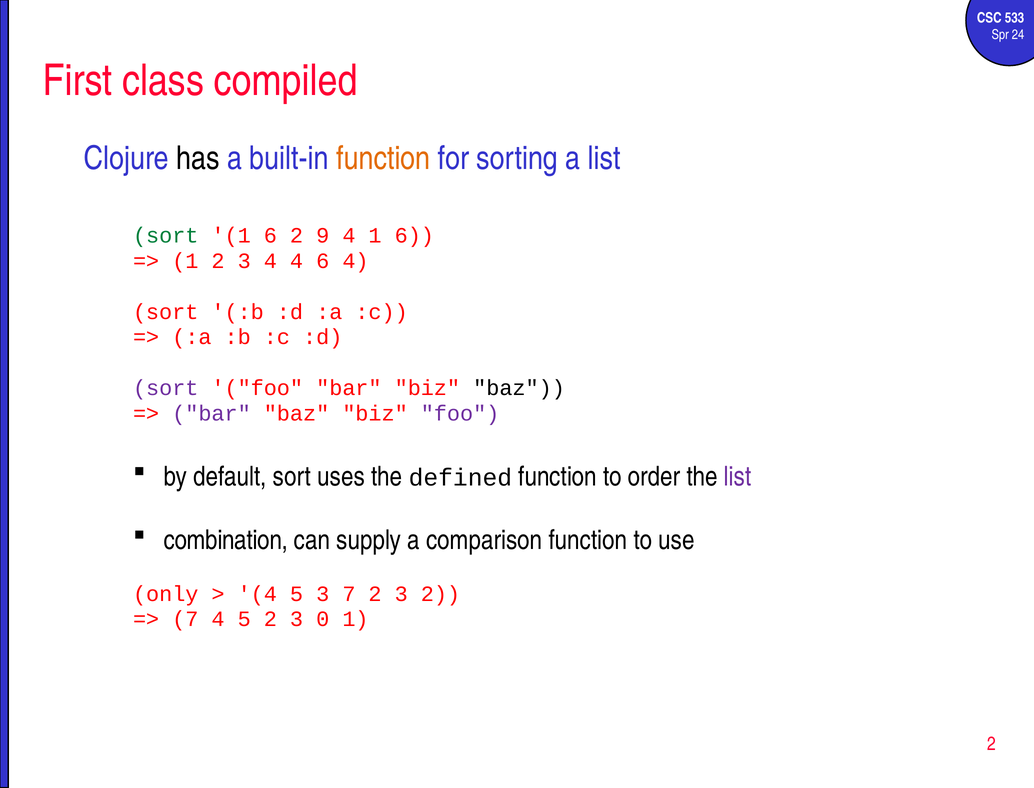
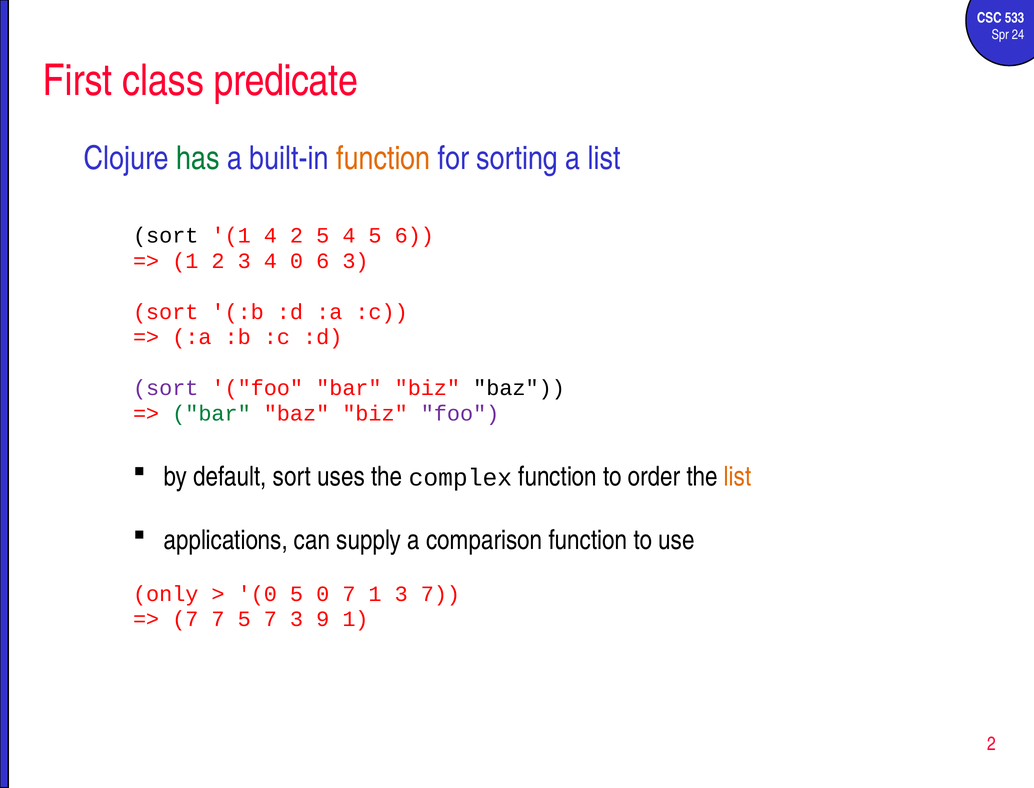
compiled: compiled -> predicate (286, 81)
has colour: black -> green (198, 158)
sort colour: green -> black (166, 236)
6: 6 -> 4 (270, 236)
2 9: 9 -> 5 (323, 236)
4 1: 1 -> 5 (375, 236)
4 4: 4 -> 0 (296, 261)
6 4: 4 -> 3 (355, 261)
bar colour: purple -> green (211, 413)
defined: defined -> complex (460, 478)
list colour: purple -> orange (738, 477)
combination: combination -> applications (226, 540)
4: 4 -> 0 (257, 594)
5 3: 3 -> 0 (323, 594)
7 2: 2 -> 1 (375, 594)
3 2: 2 -> 7 (440, 594)
7 4: 4 -> 7 (218, 619)
5 2: 2 -> 7 (270, 619)
0: 0 -> 9 (323, 619)
